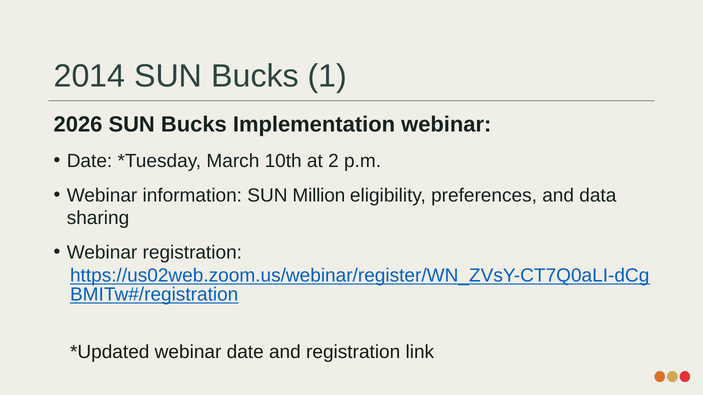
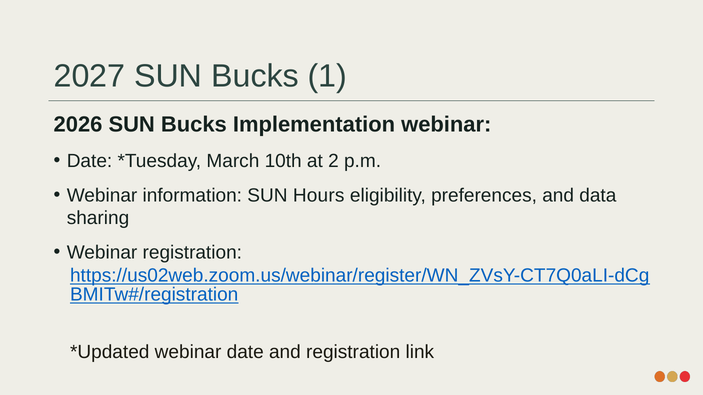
2014: 2014 -> 2027 (89, 76)
Million: Million -> Hours (319, 196)
